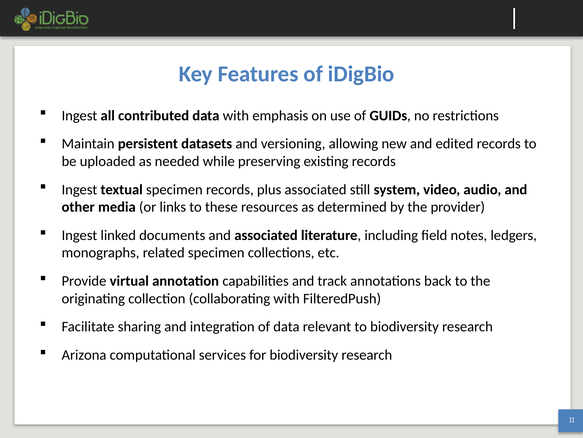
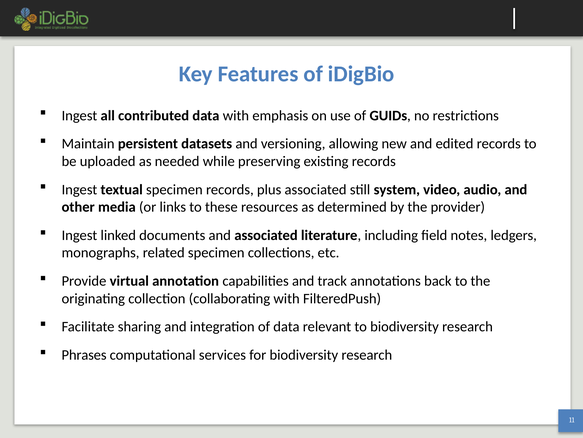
Arizona: Arizona -> Phrases (84, 354)
